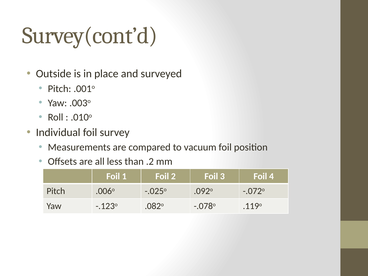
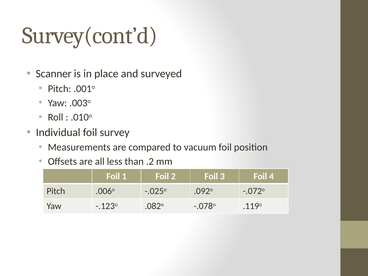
Outside: Outside -> Scanner (54, 74)
